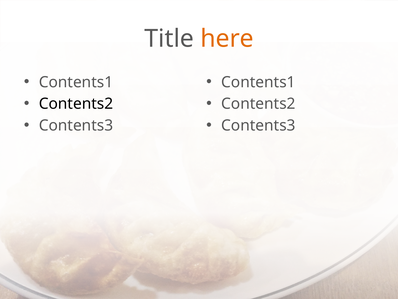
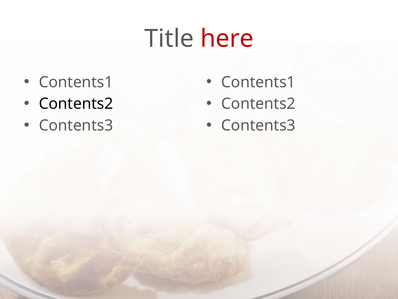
here colour: orange -> red (227, 39)
